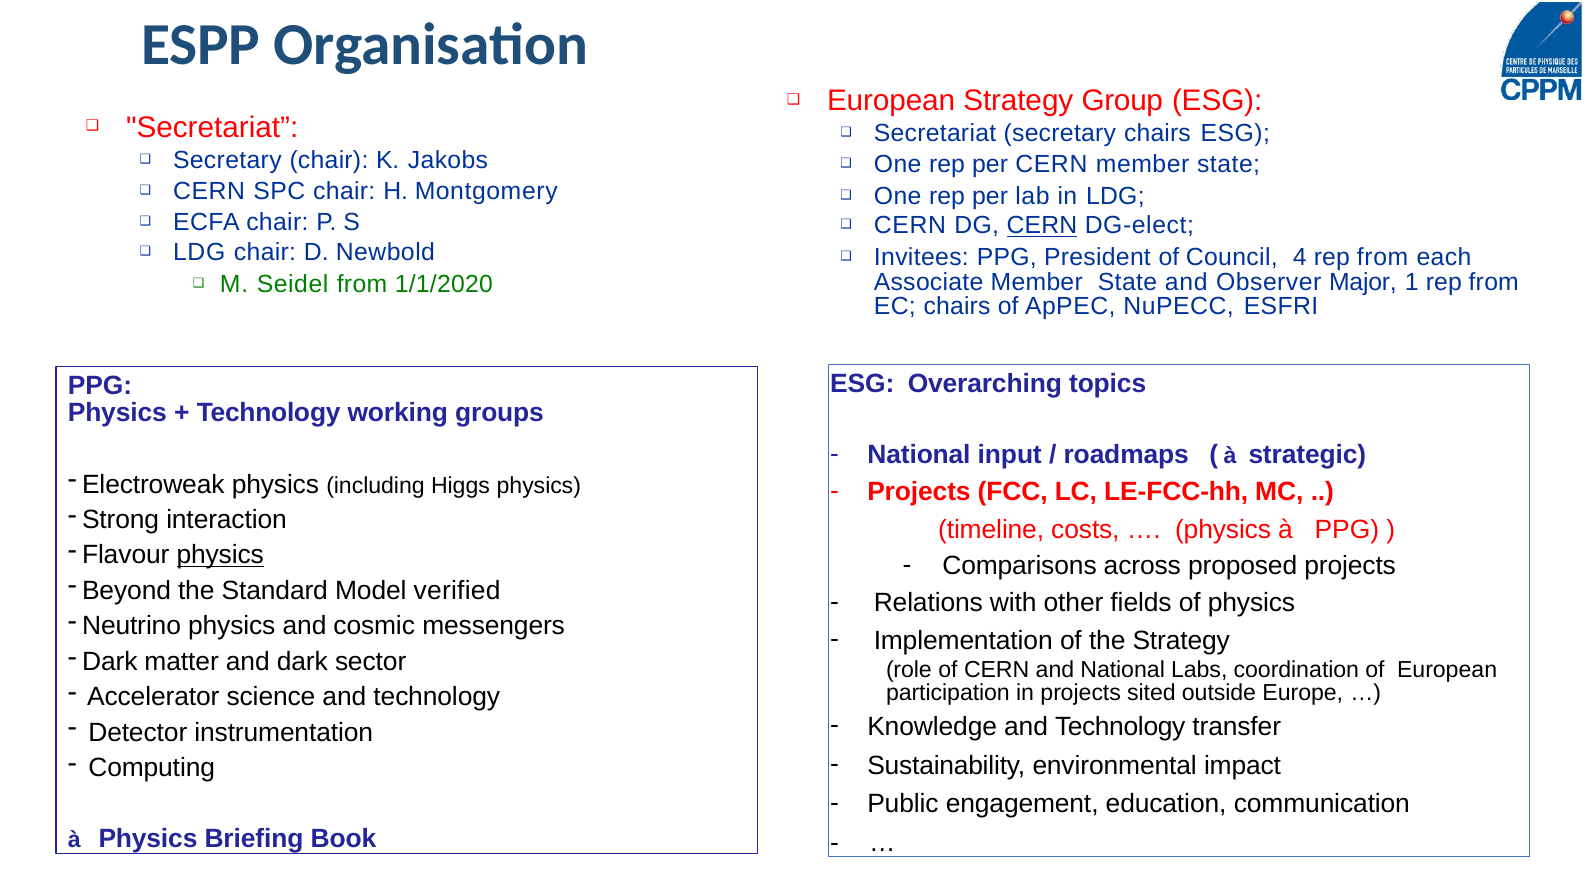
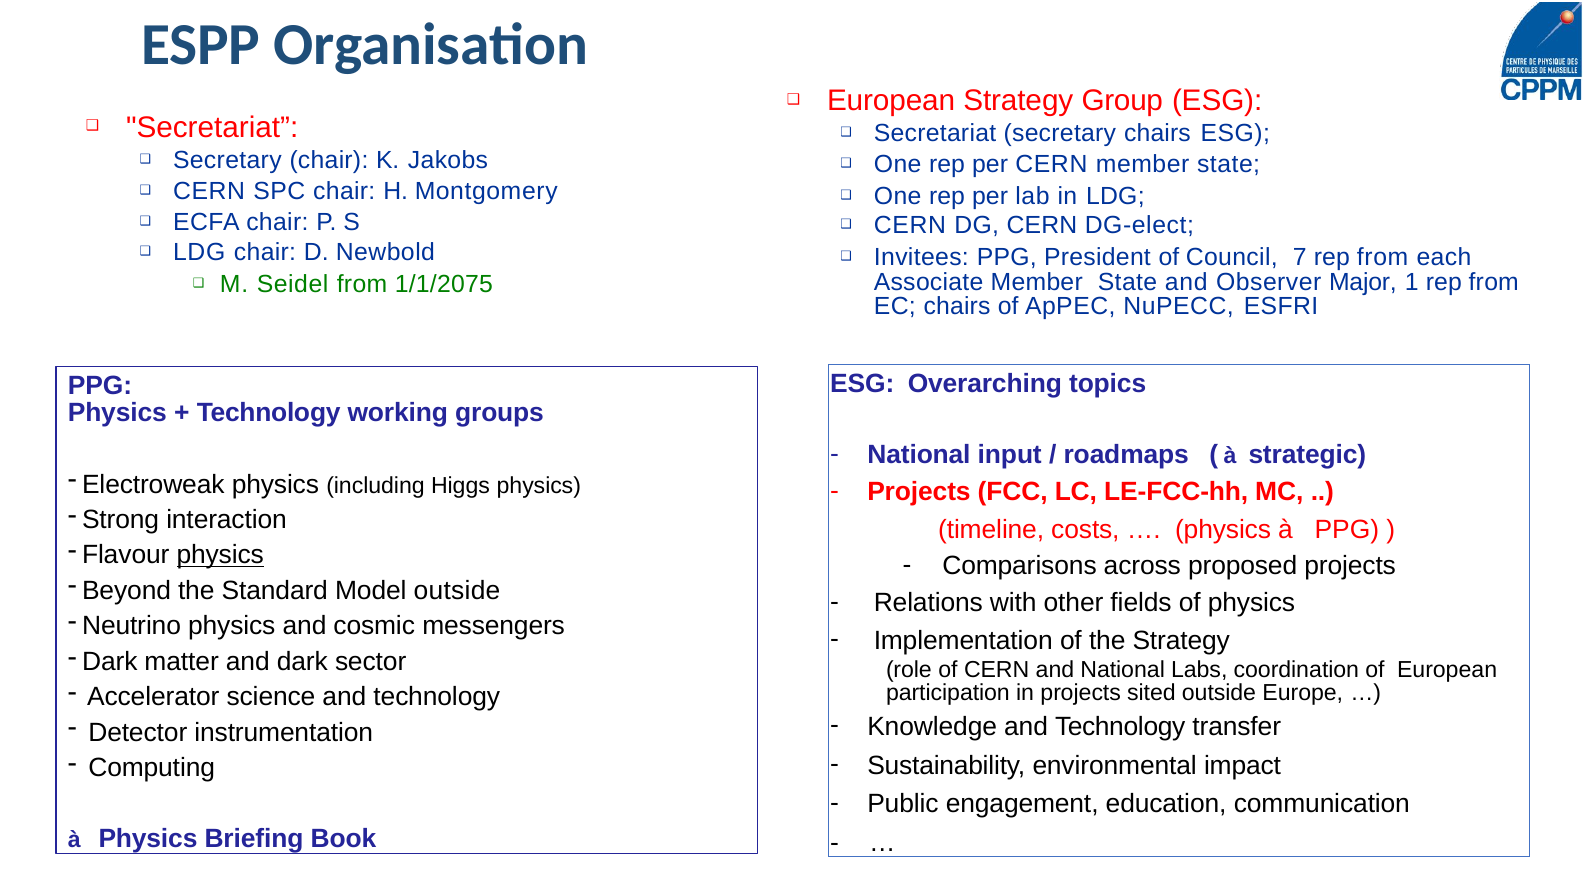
CERN underline: present -> none (1042, 226)
4: 4 -> 7 (1300, 257)
1/1/2020: 1/1/2020 -> 1/1/2075 (444, 284)
Model verified: verified -> outside (457, 591)
